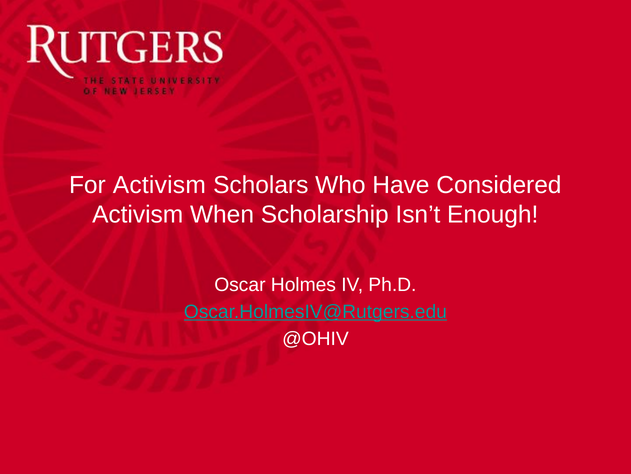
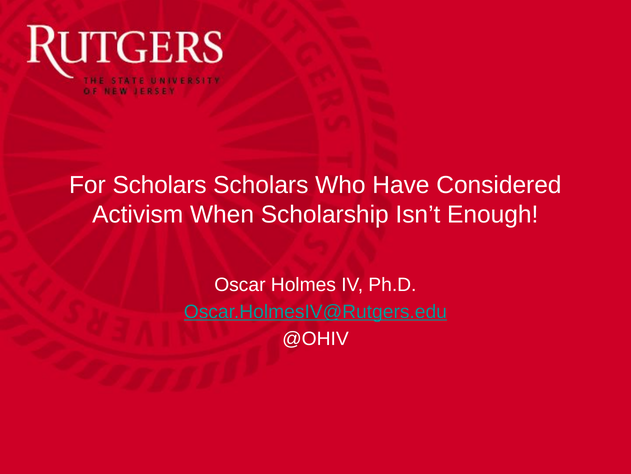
For Activism: Activism -> Scholars (160, 185)
